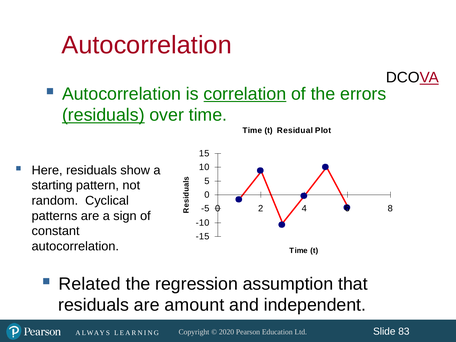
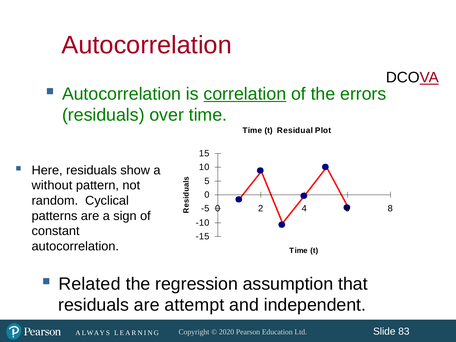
residuals underline: present -> none (103, 115)
starting: starting -> without (52, 185)
amount: amount -> attempt (194, 305)
